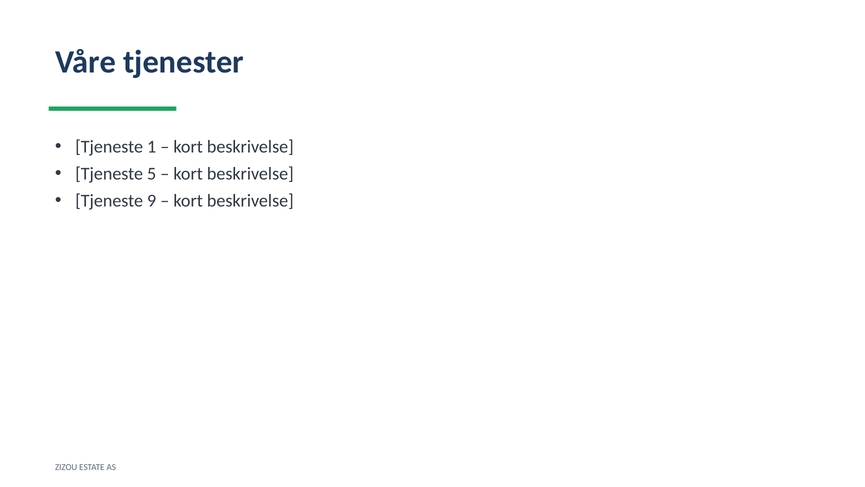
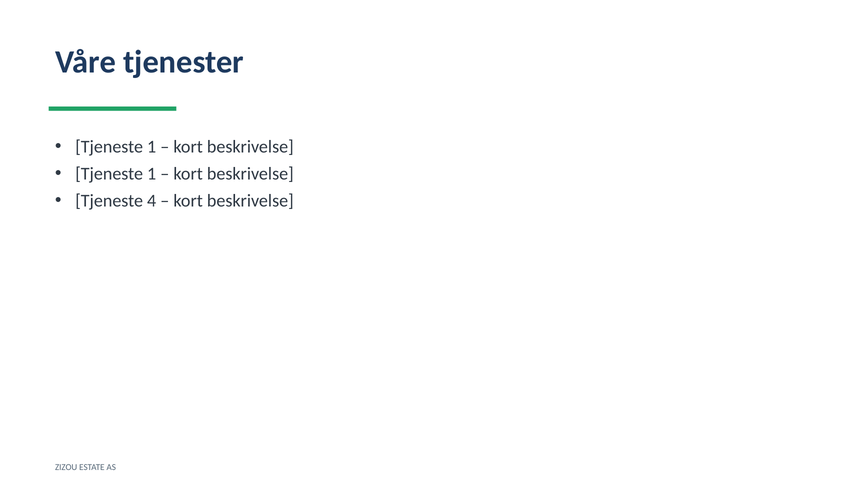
5: 5 -> 1 (152, 174)
9: 9 -> 4 (152, 201)
